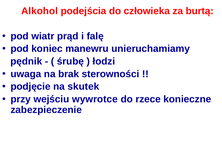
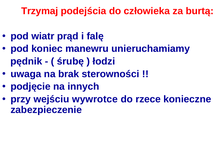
Alkohol: Alkohol -> Trzymaj (40, 11)
skutek: skutek -> innych (83, 87)
